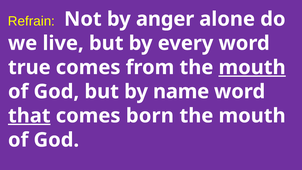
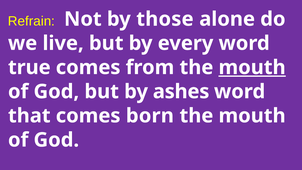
anger: anger -> those (165, 19)
name: name -> ashes (181, 92)
that underline: present -> none (29, 116)
